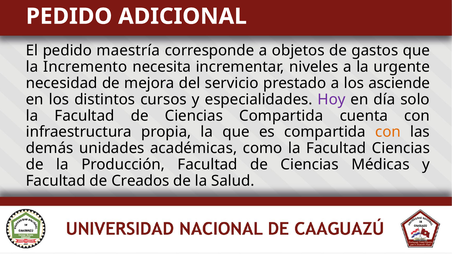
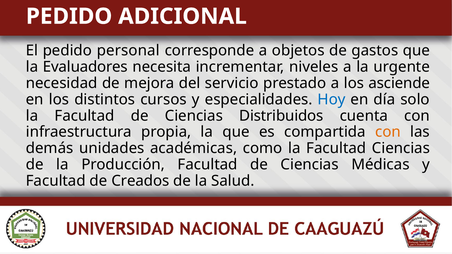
maestría: maestría -> personal (128, 51)
Incremento: Incremento -> Evaluadores (85, 67)
Hoy colour: purple -> blue (332, 100)
Ciencias Compartida: Compartida -> Distribuidos (281, 116)
